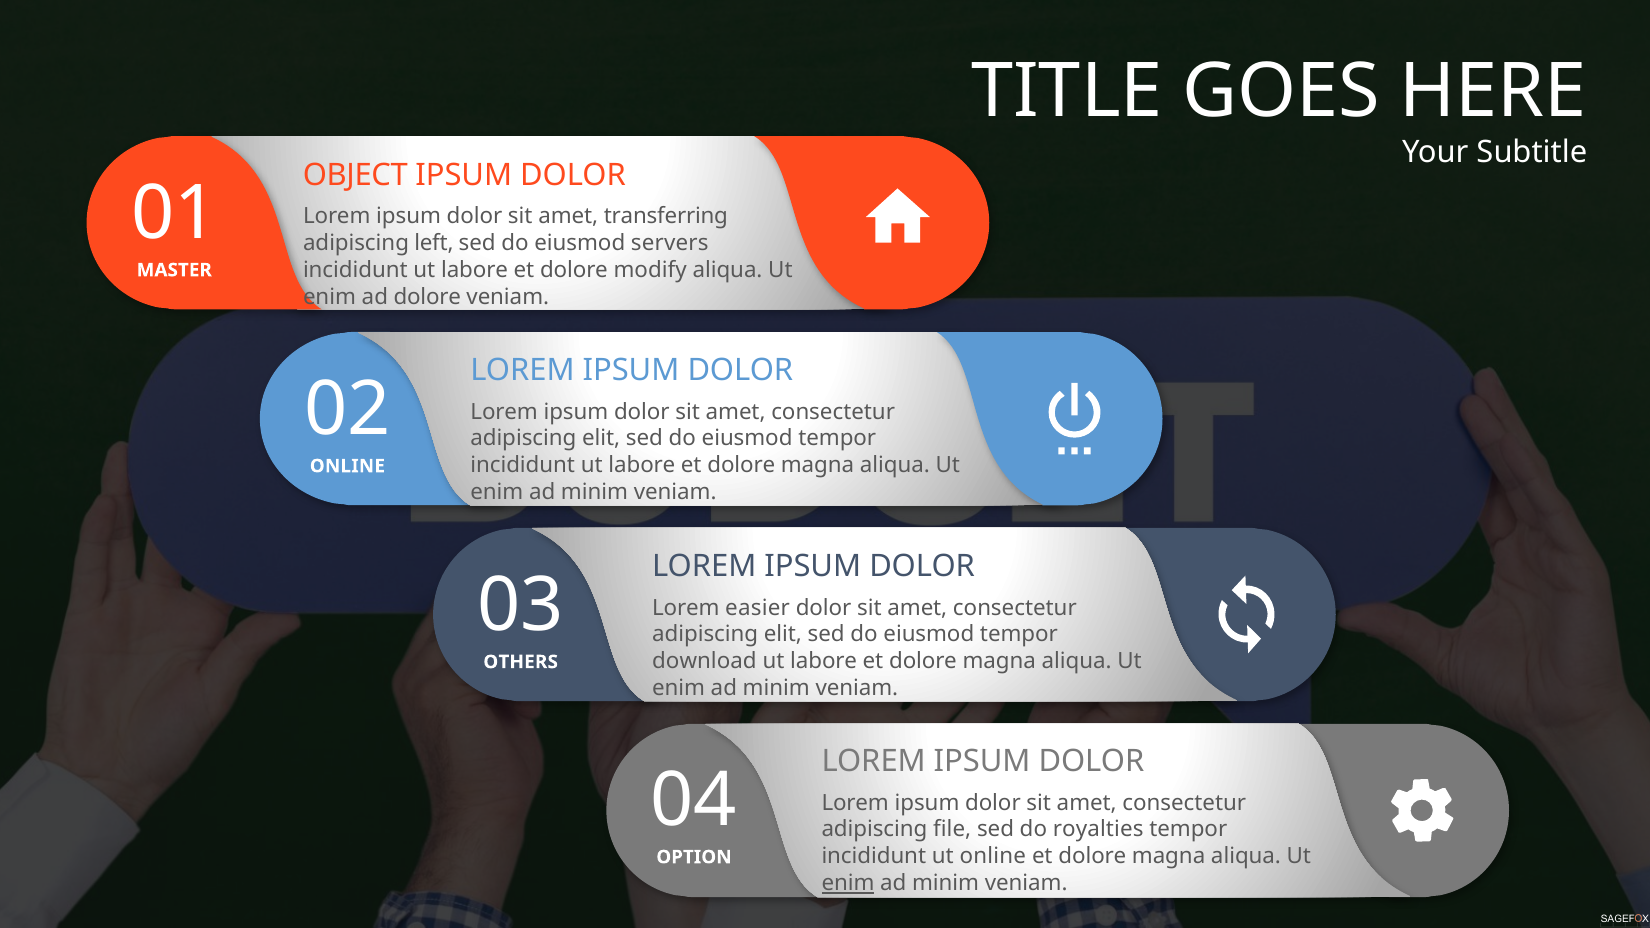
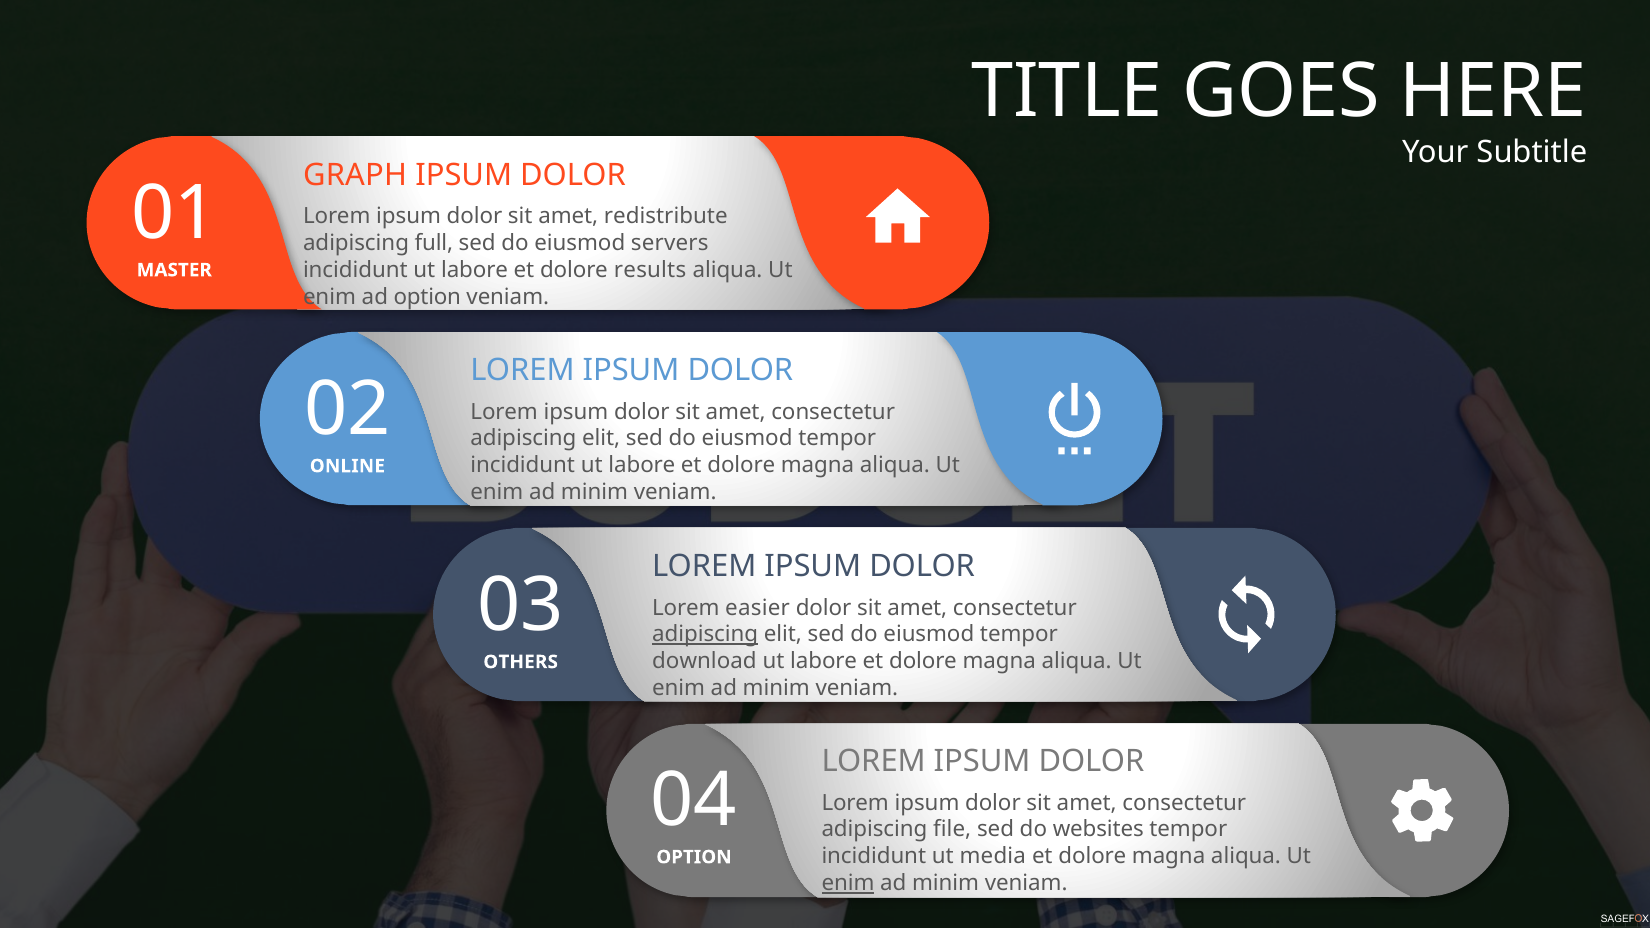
OBJECT: OBJECT -> GRAPH (355, 175)
transferring: transferring -> redistribute (666, 216)
left: left -> full (434, 243)
modify: modify -> results (650, 270)
ad dolore: dolore -> option (427, 297)
adipiscing underline: none -> present (705, 635)
royalties: royalties -> websites (1098, 830)
ut online: online -> media (993, 857)
